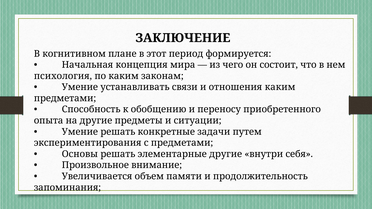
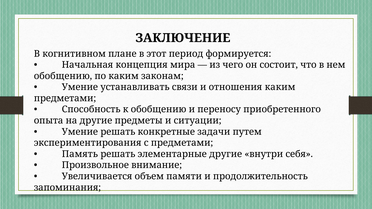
психология: психология -> обобщению (63, 76)
Основы: Основы -> Память (80, 154)
